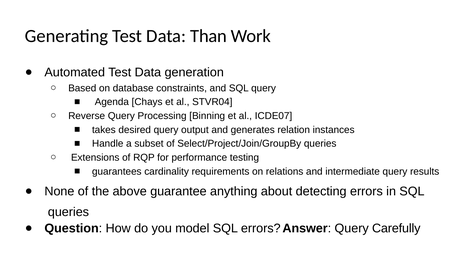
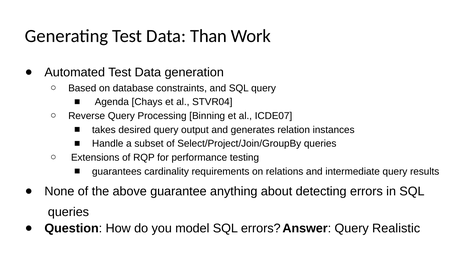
Carefully: Carefully -> Realistic (396, 228)
